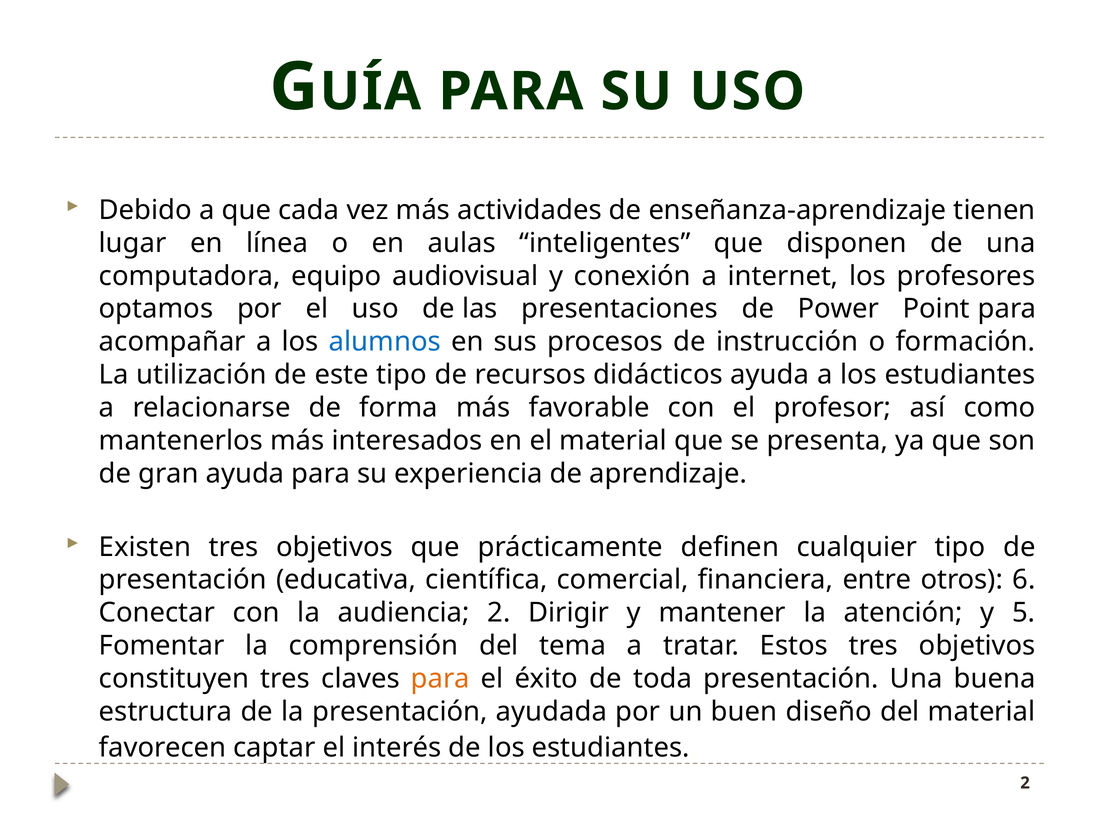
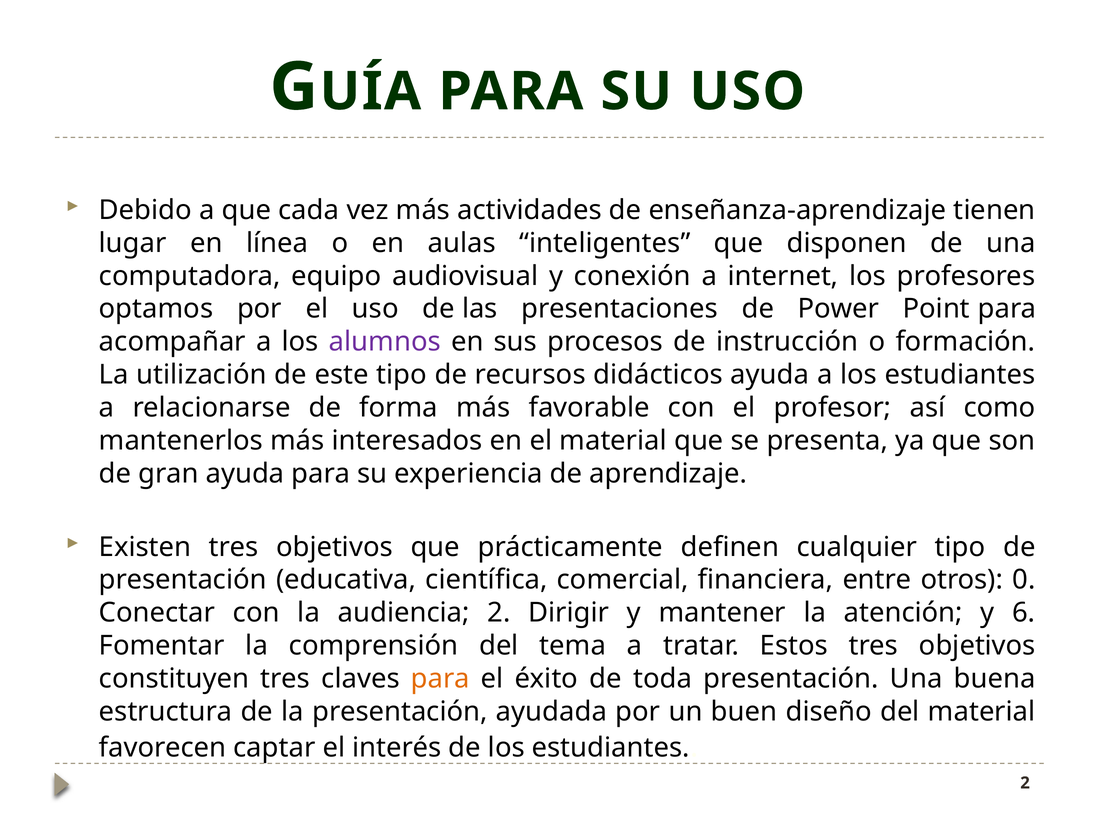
alumnos colour: blue -> purple (385, 342)
6: 6 -> 0 (1024, 580)
5: 5 -> 6 (1024, 613)
